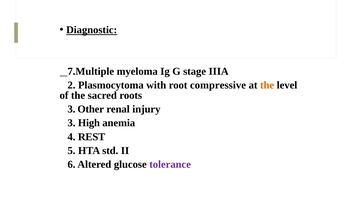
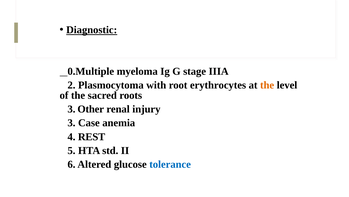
7.Multiple: 7.Multiple -> 0.Multiple (91, 71)
compressive: compressive -> erythrocytes (218, 85)
High: High -> Case (89, 123)
tolerance colour: purple -> blue (170, 164)
